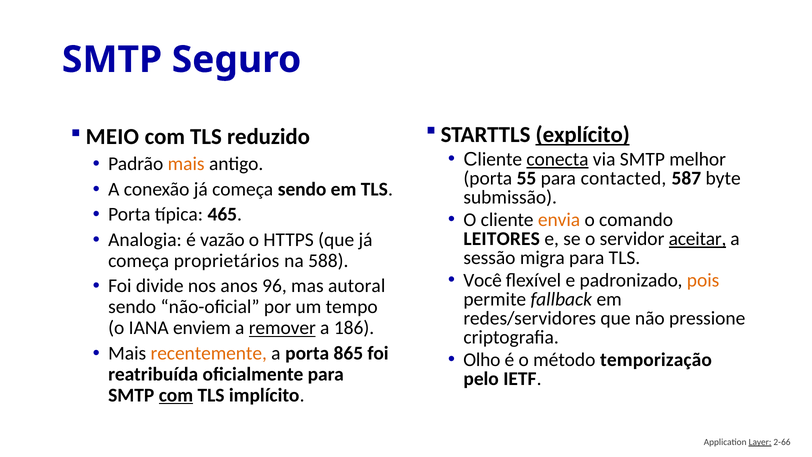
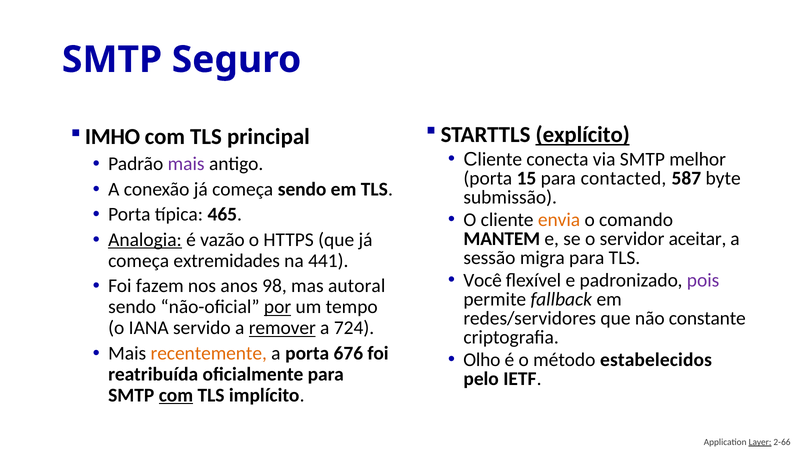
MEIO: MEIO -> IMHO (113, 137)
reduzido: reduzido -> principal (268, 137)
conecta underline: present -> none (557, 159)
mais colour: orange -> purple (186, 164)
55: 55 -> 15 (526, 178)
Analogia underline: none -> present (145, 240)
LEITORES: LEITORES -> MANTEM (502, 239)
aceitar underline: present -> none (698, 239)
proprietários: proprietários -> extremidades (227, 261)
588: 588 -> 441 (328, 261)
pois colour: orange -> purple (703, 280)
divide: divide -> fazem (160, 286)
96: 96 -> 98 (274, 286)
por underline: none -> present (278, 307)
pressione: pressione -> constante (707, 318)
enviem: enviem -> servido (202, 328)
186: 186 -> 724 (354, 328)
865: 865 -> 676 (348, 353)
temporização: temporização -> estabelecidos (656, 360)
